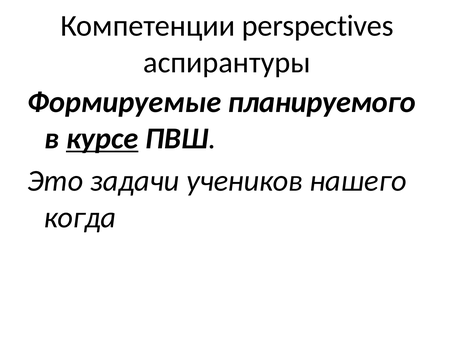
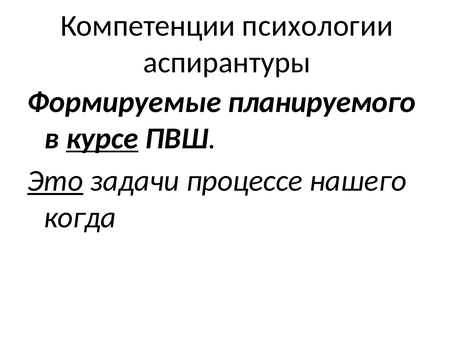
perspectives: perspectives -> психологии (317, 26)
Это underline: none -> present (55, 181)
учеников: учеников -> процессе (245, 181)
